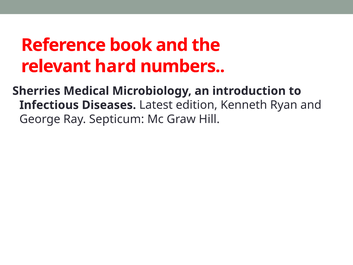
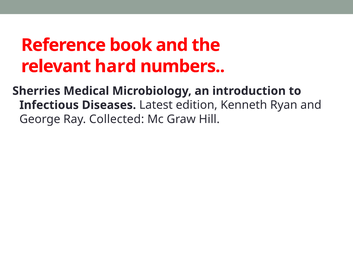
Septicum: Septicum -> Collected (117, 119)
